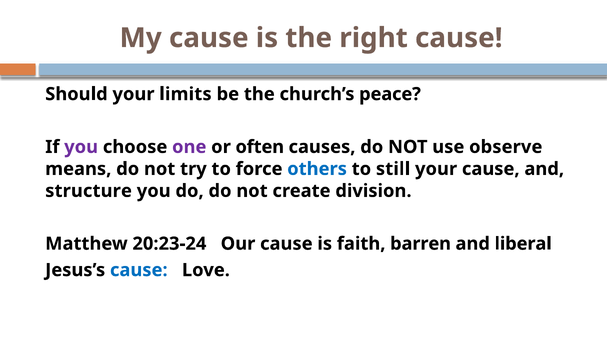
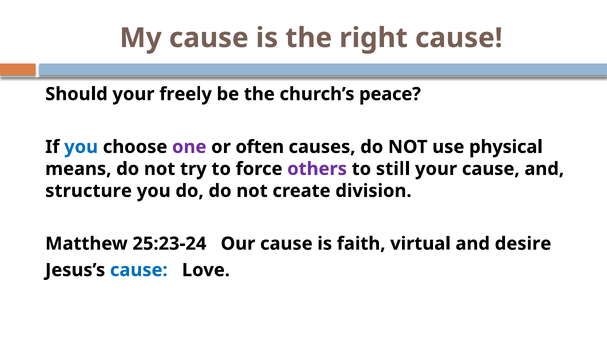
limits: limits -> freely (186, 94)
you colour: purple -> blue (81, 147)
observe: observe -> physical (506, 147)
others colour: blue -> purple (317, 169)
20:23-24: 20:23-24 -> 25:23-24 (169, 244)
barren: barren -> virtual (420, 244)
liberal: liberal -> desire (523, 244)
